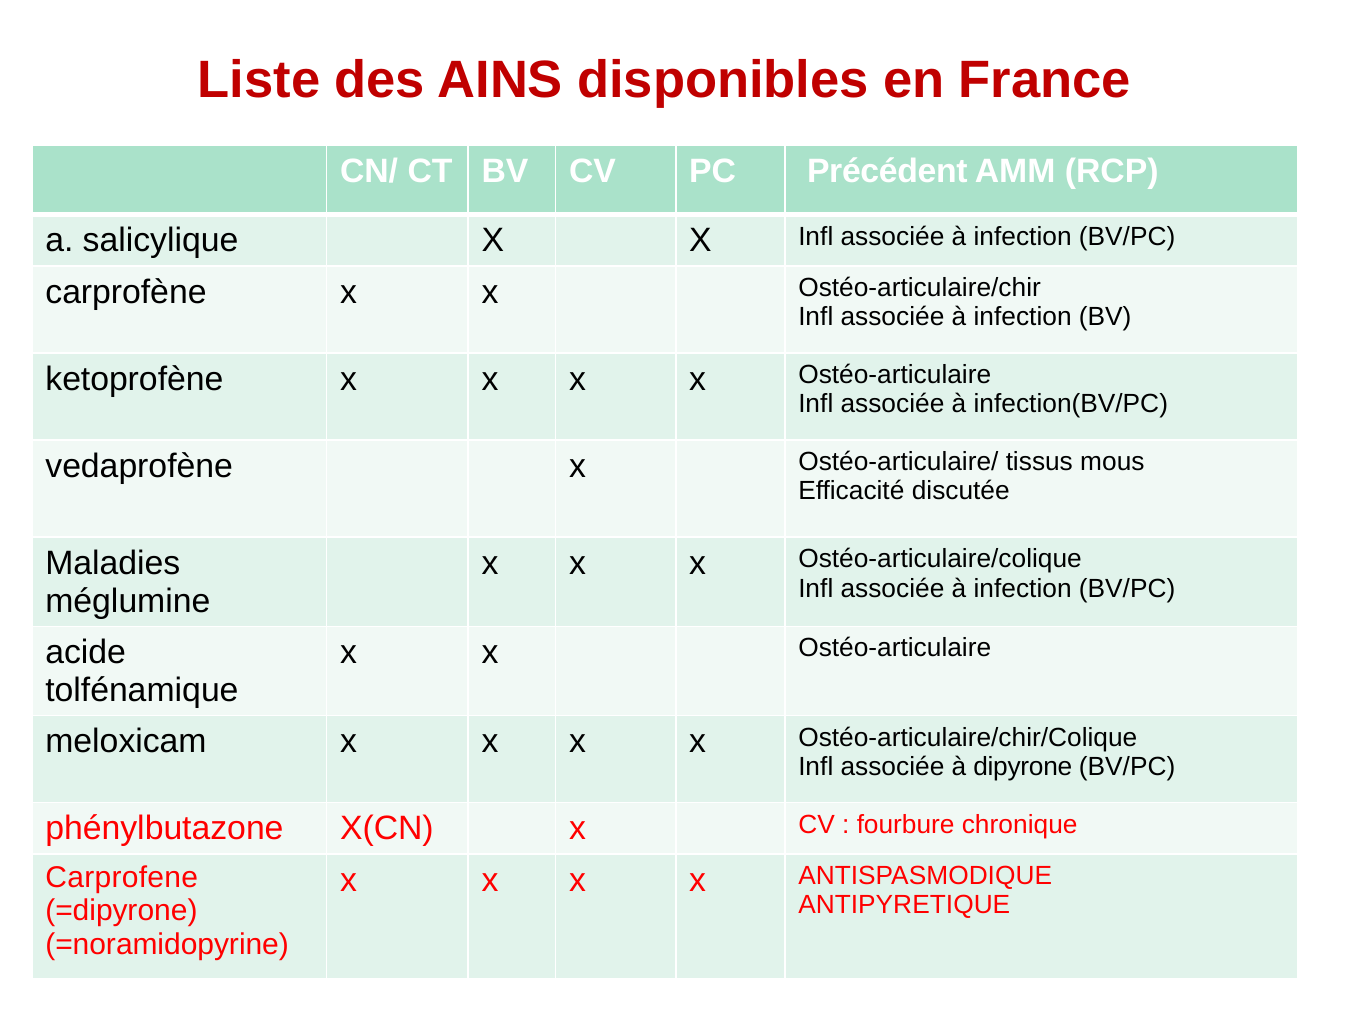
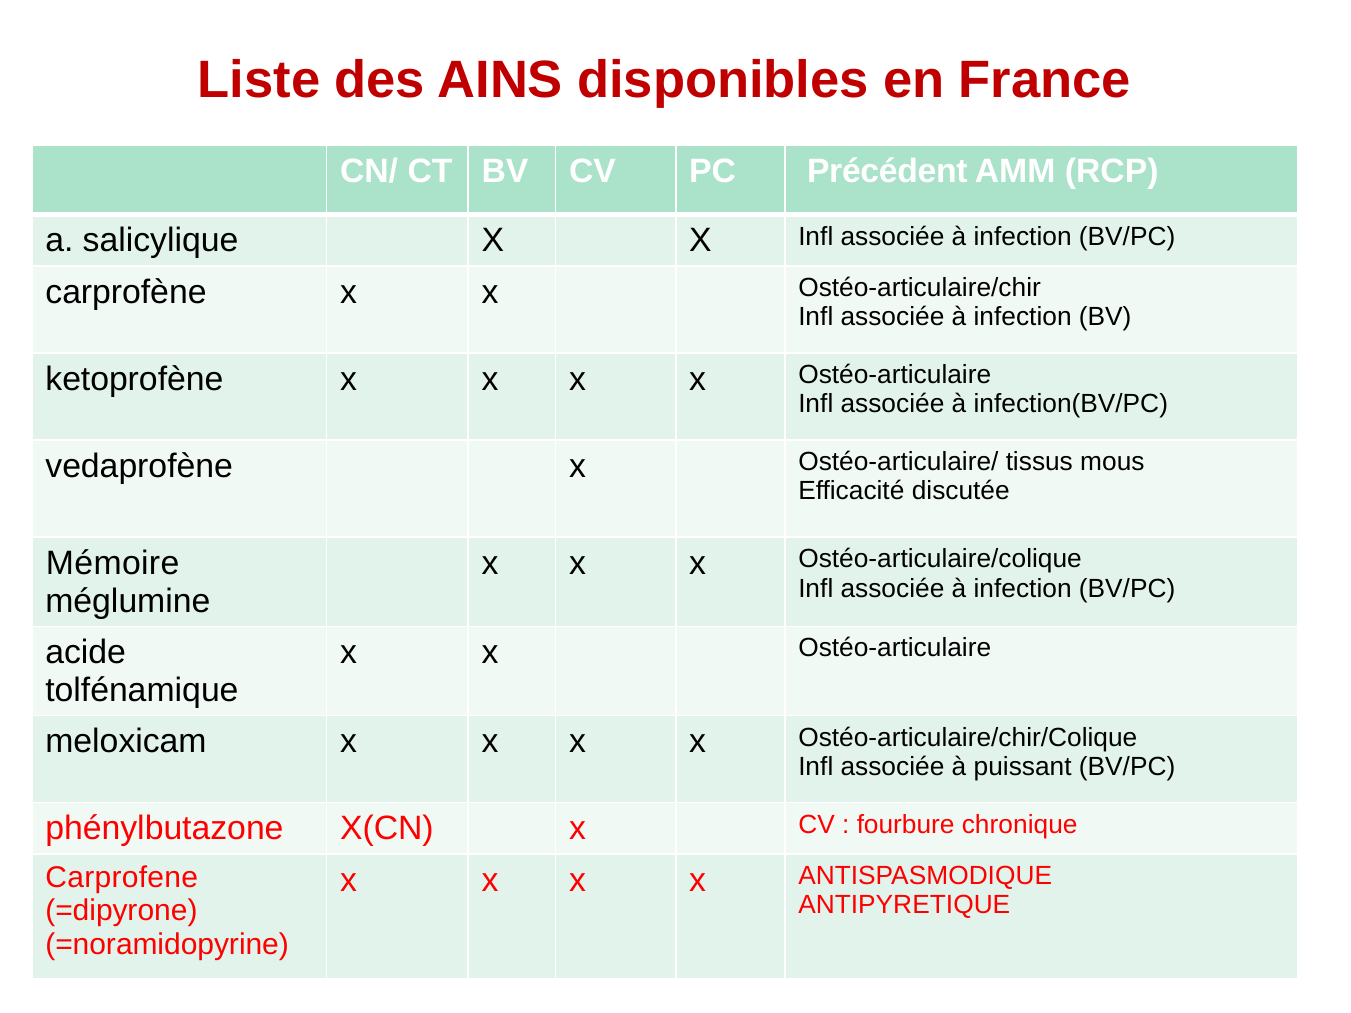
Maladies: Maladies -> Mémoire (113, 564)
dipyrone: dipyrone -> puissant (1023, 767)
